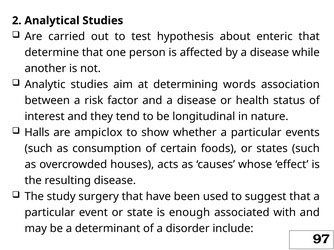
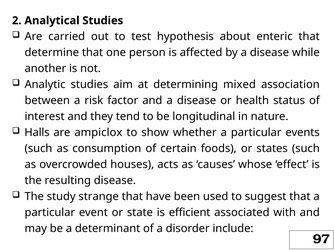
words: words -> mixed (239, 85)
surgery: surgery -> strange (99, 197)
enough: enough -> efficient (190, 213)
